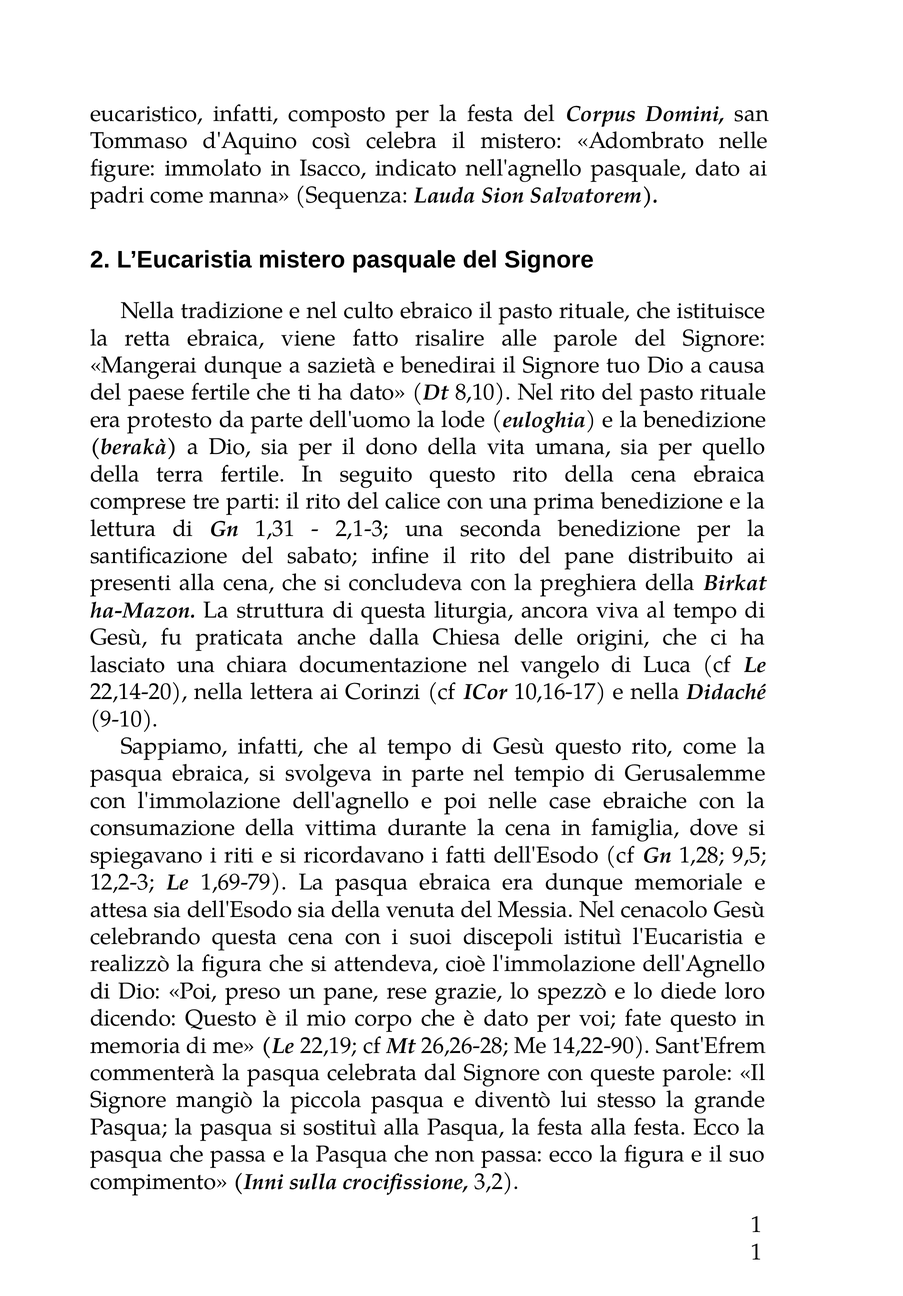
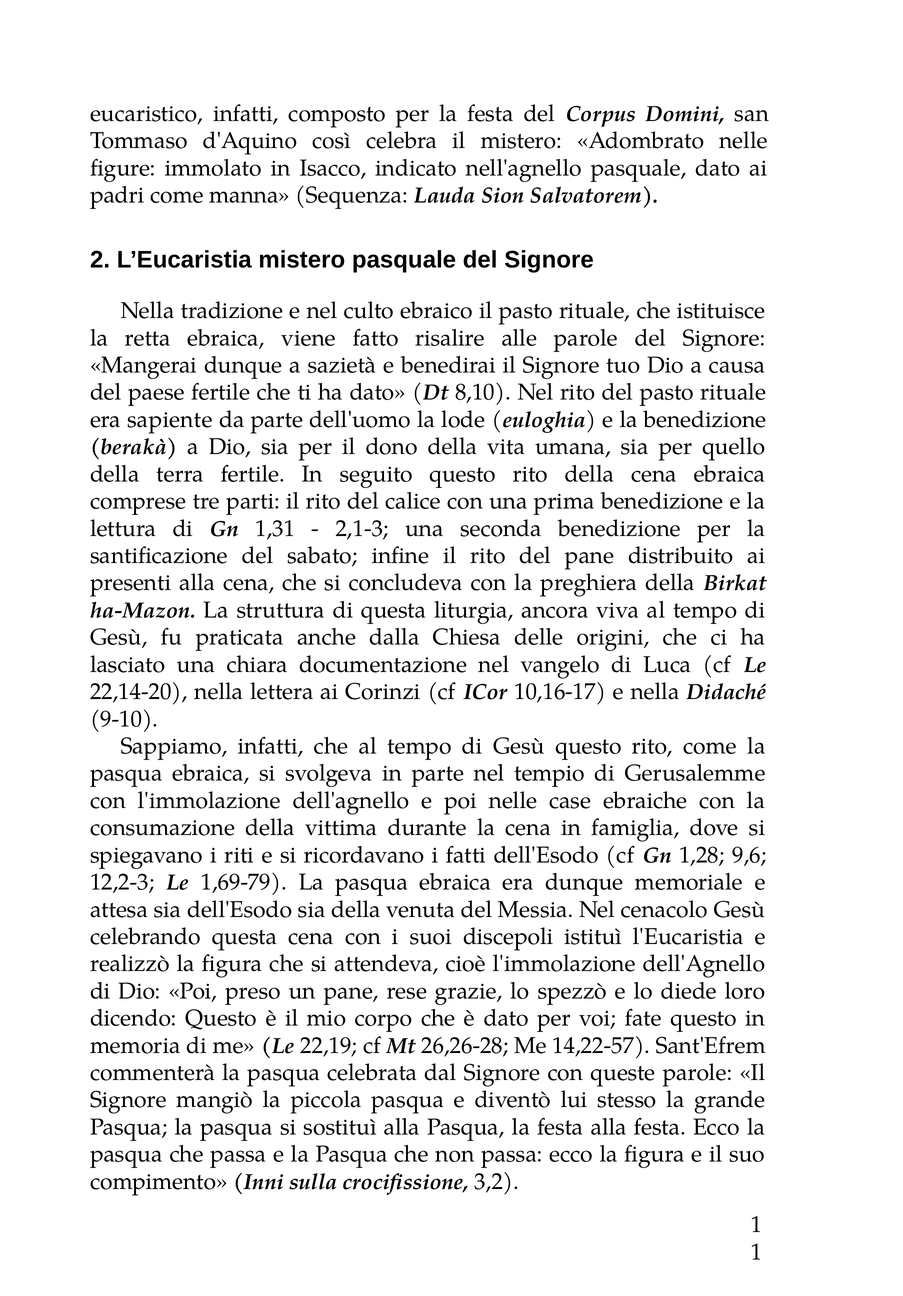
protesto: protesto -> sapiente (170, 420)
9,5: 9,5 -> 9,6 (749, 855)
14,22-90: 14,22-90 -> 14,22-57 (601, 1045)
